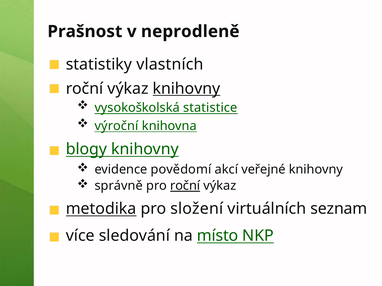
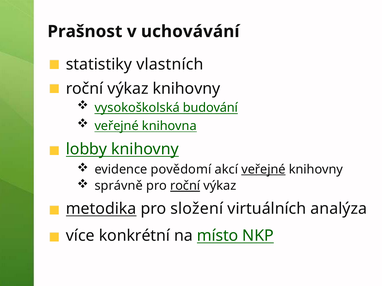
neprodleně: neprodleně -> uchovávání (190, 32)
knihovny underline: present -> none (186, 89)
statistice: statistice -> budování (210, 108)
výroční: výroční -> veřejné (117, 126)
blogy: blogy -> lobby (86, 149)
veřejné underline: none -> present (263, 170)
seznam: seznam -> analýza (339, 209)
sledování: sledování -> konkrétní (134, 236)
